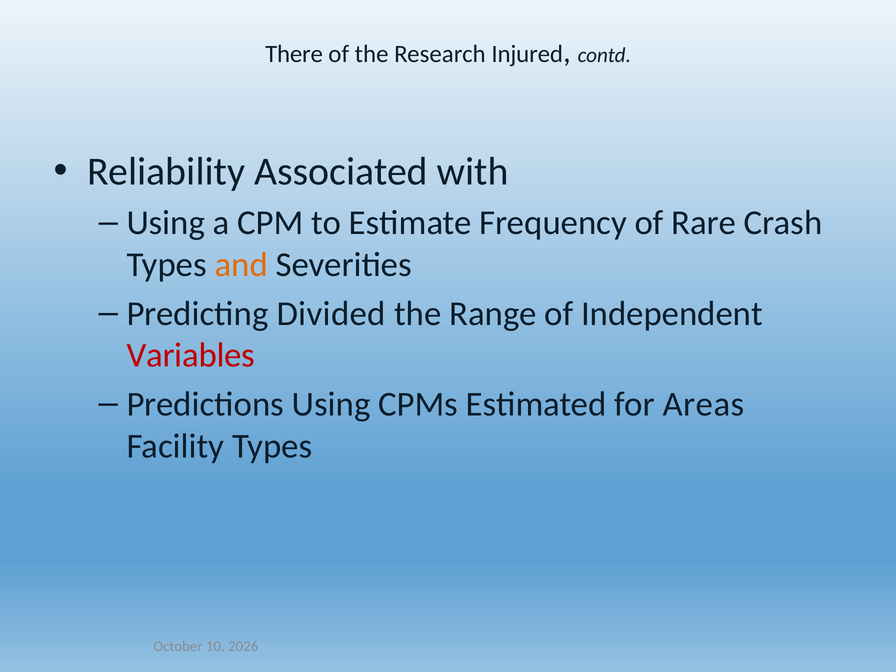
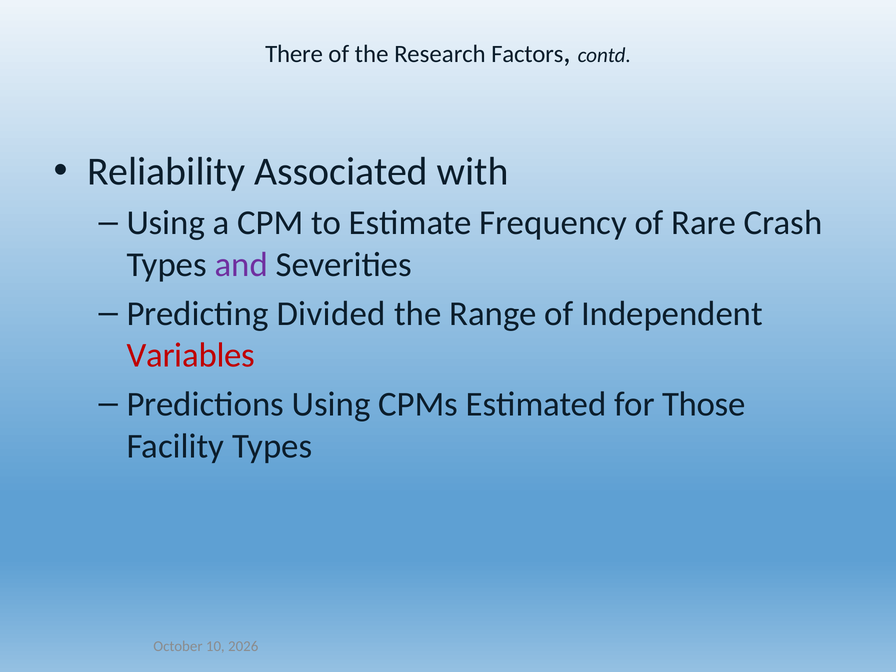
Injured: Injured -> Factors (527, 54)
and colour: orange -> purple (241, 265)
Areas: Areas -> Those (704, 404)
